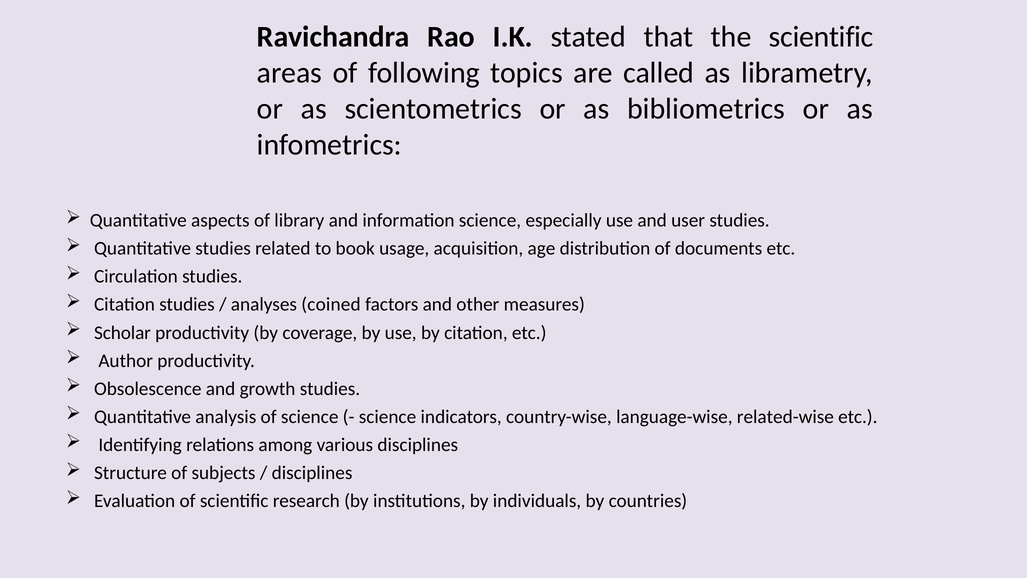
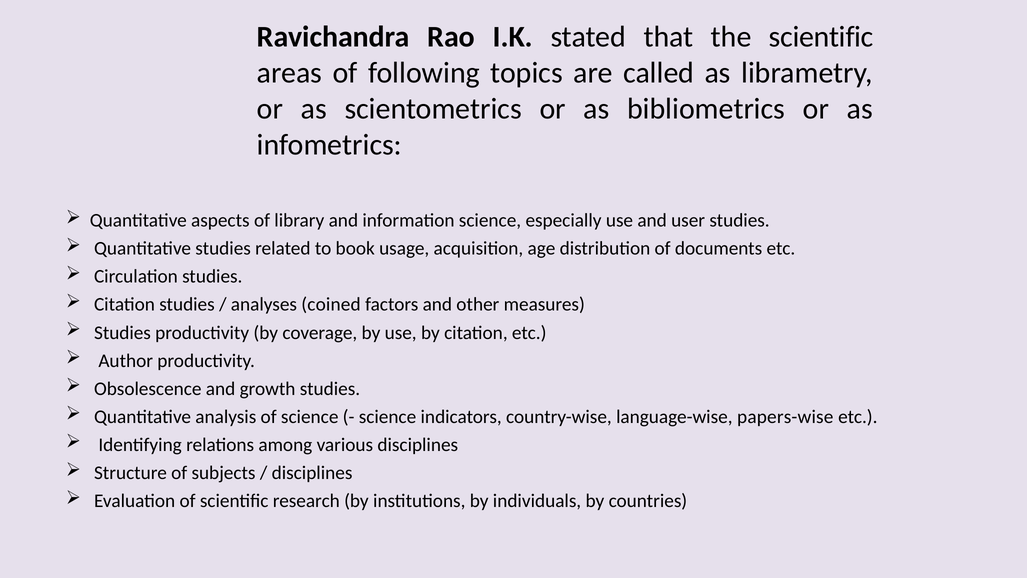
Scholar: Scholar -> Studies (122, 332)
related-wise: related-wise -> papers-wise (785, 417)
